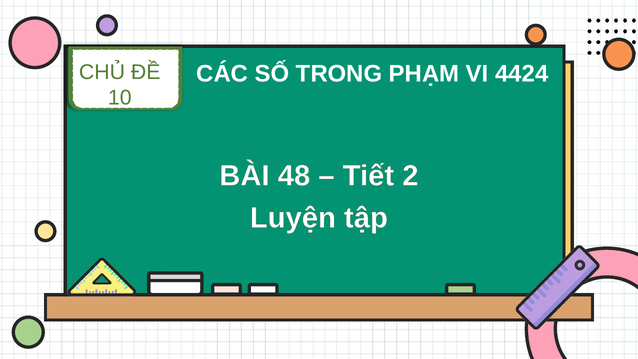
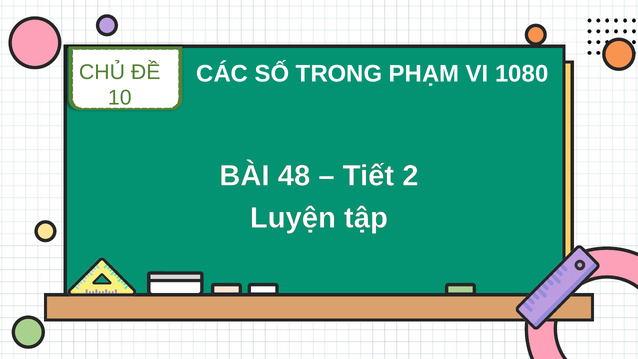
4424: 4424 -> 1080 (522, 74)
